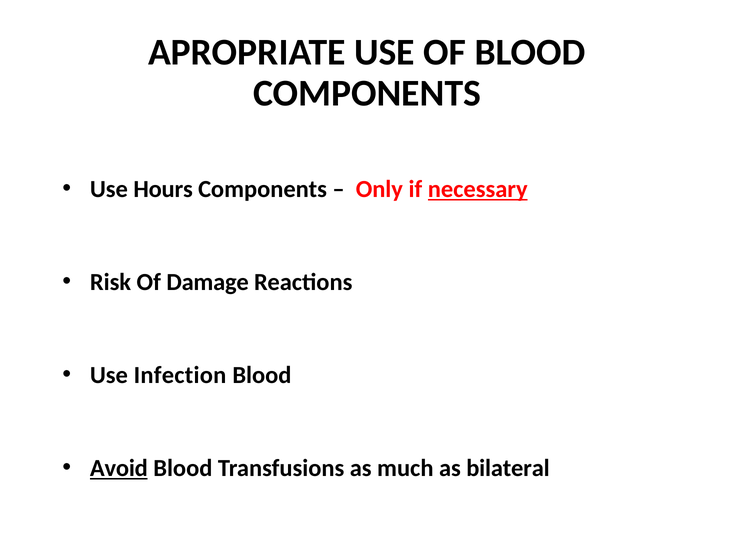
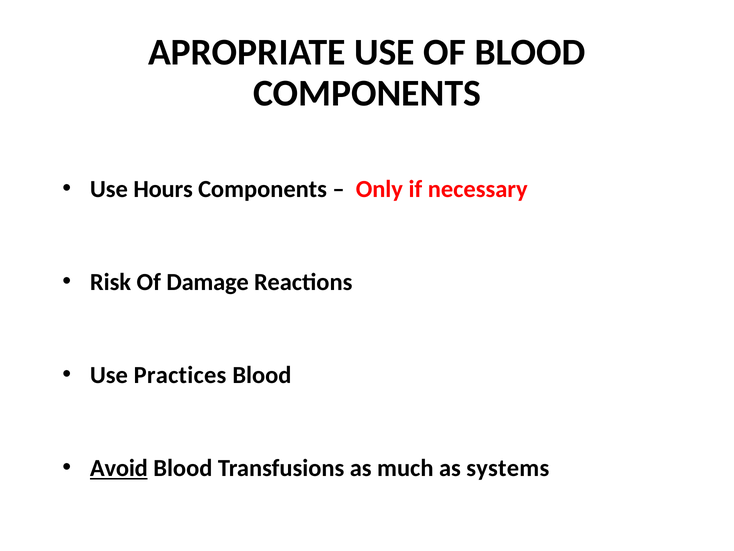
necessary underline: present -> none (478, 189)
Infection: Infection -> Practices (180, 375)
bilateral: bilateral -> systems (508, 468)
